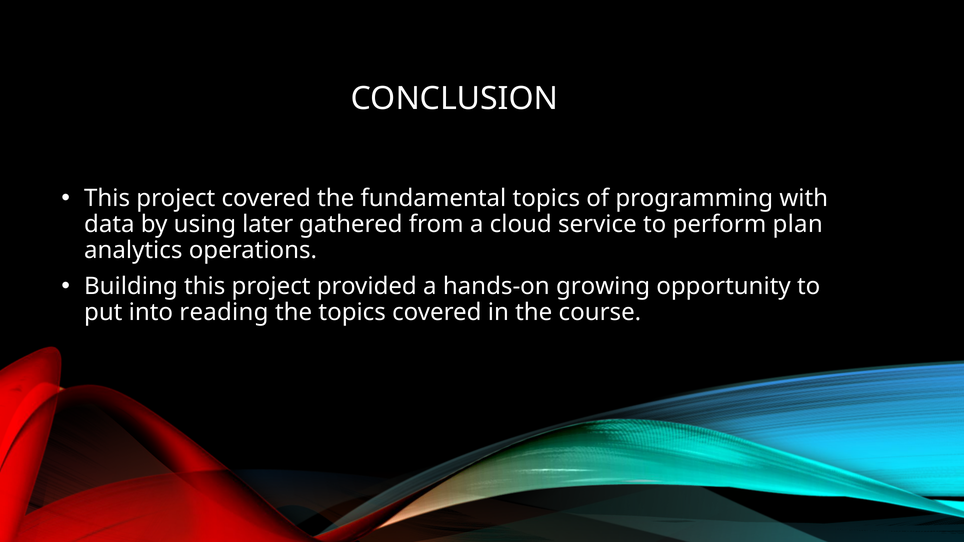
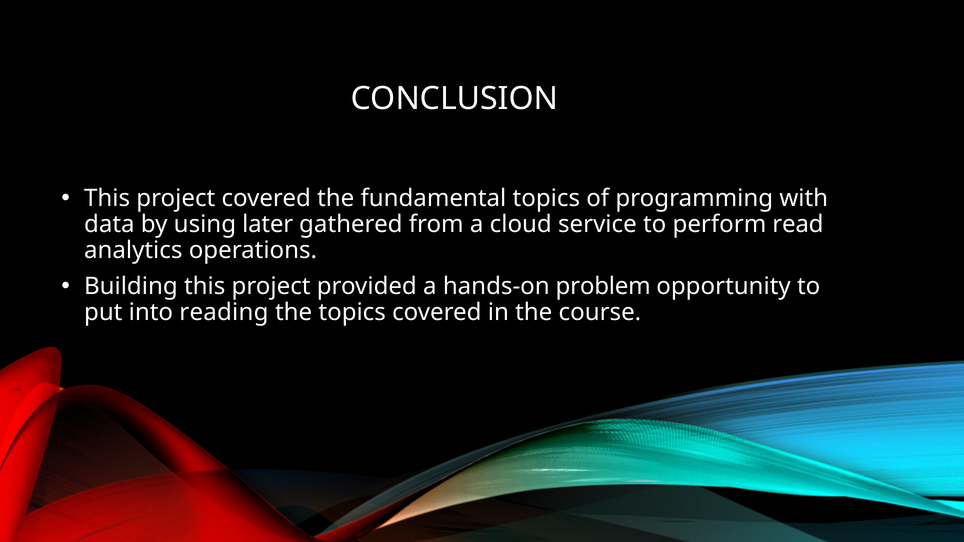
plan: plan -> read (798, 225)
growing: growing -> problem (603, 287)
